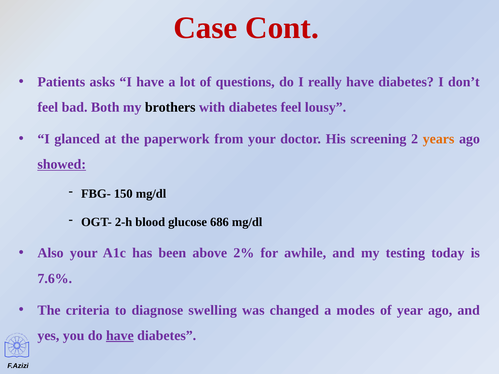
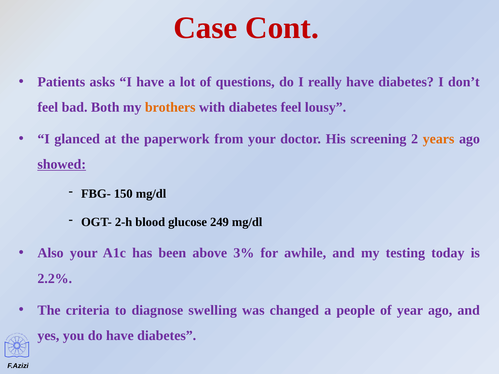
brothers colour: black -> orange (170, 107)
686: 686 -> 249 (219, 222)
2%: 2% -> 3% (244, 253)
7.6%: 7.6% -> 2.2% (55, 279)
modes: modes -> people (356, 310)
have underline: present -> none (120, 336)
